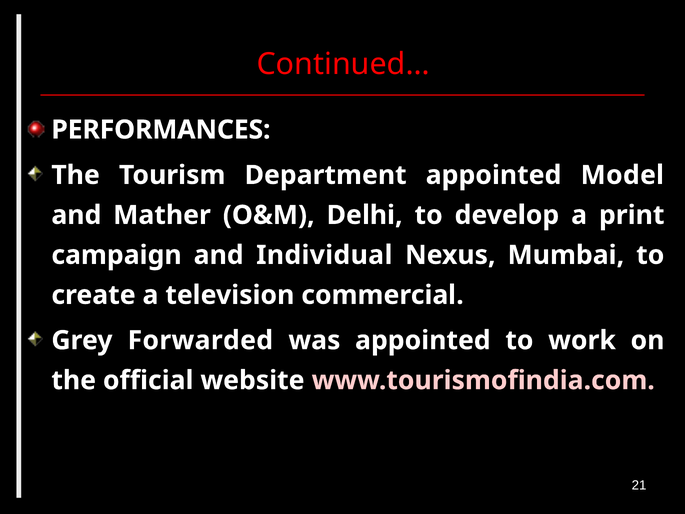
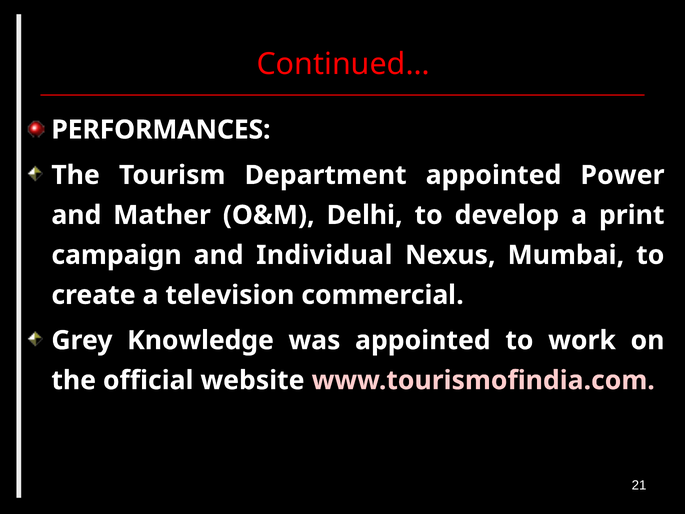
Model: Model -> Power (622, 175)
Forwarded: Forwarded -> Knowledge (201, 340)
